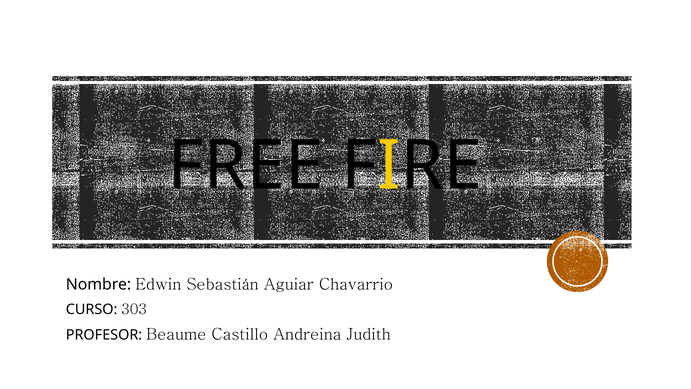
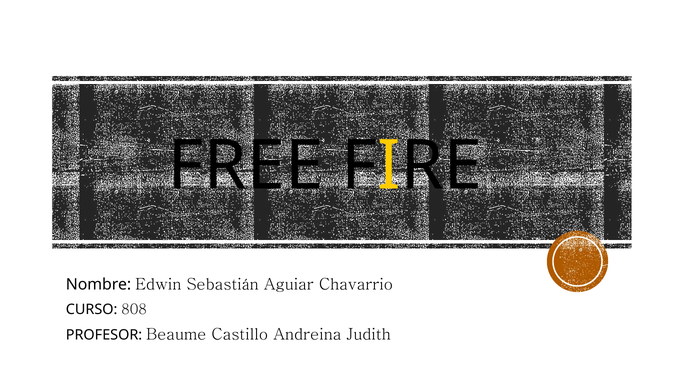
303: 303 -> 808 (134, 309)
